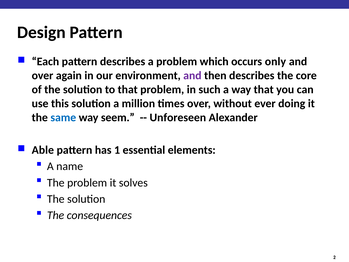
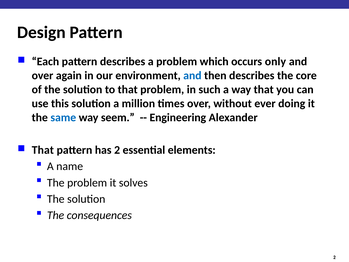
and colour: purple -> blue (192, 75)
Unforeseen: Unforeseen -> Engineering (178, 117)
Able: Able -> That (43, 150)
has 1: 1 -> 2 (117, 150)
